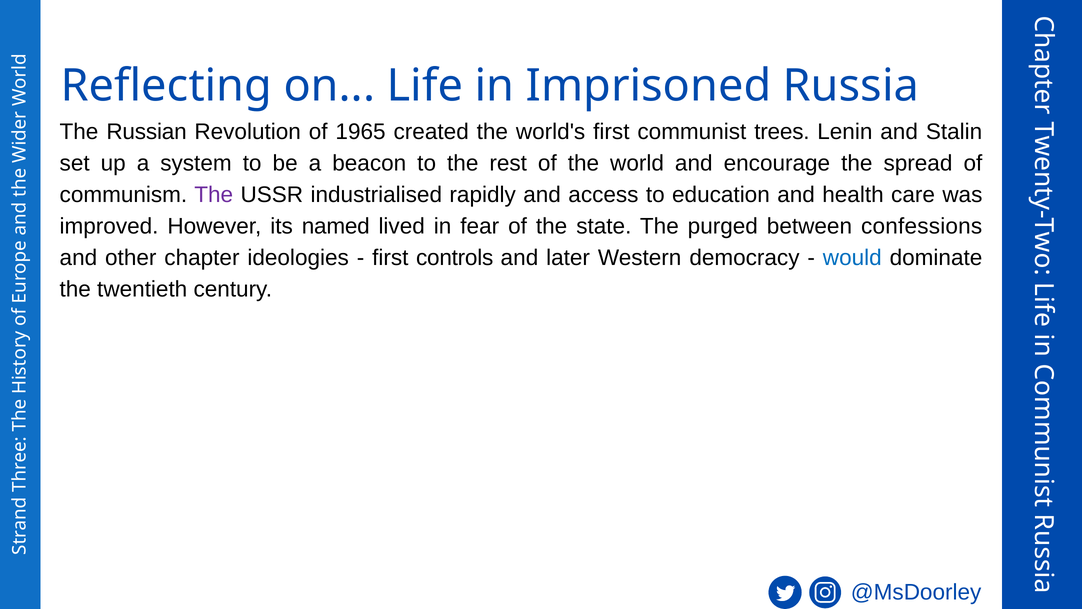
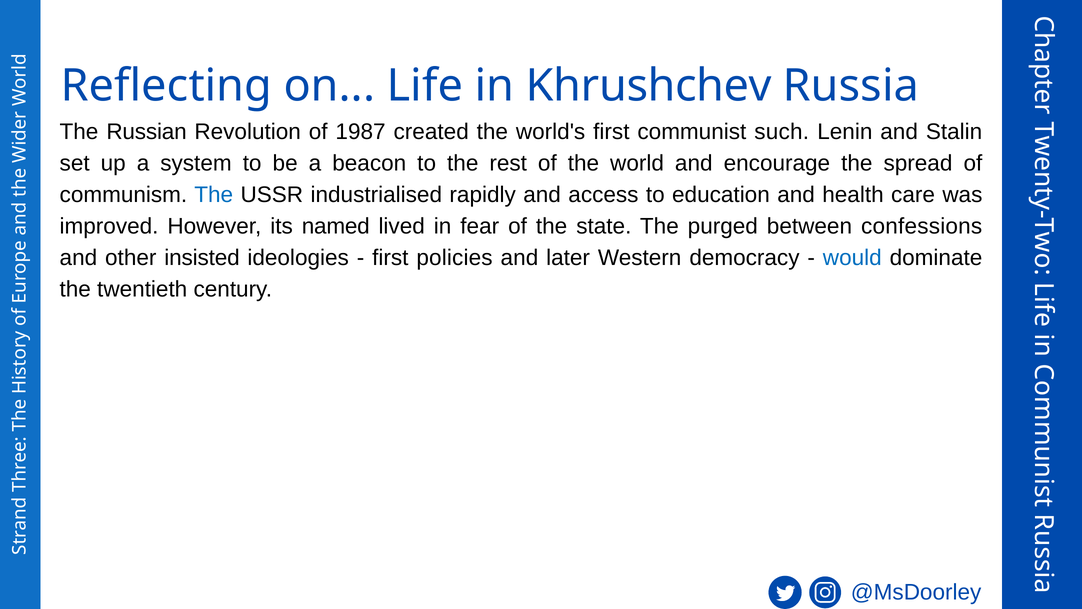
Imprisoned: Imprisoned -> Khrushchev (649, 86)
1965: 1965 -> 1987 (361, 132)
trees: trees -> such (782, 132)
The colour: purple -> blue (214, 195)
chapter: chapter -> insisted (202, 258)
controls: controls -> policies (455, 258)
